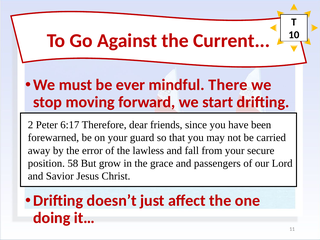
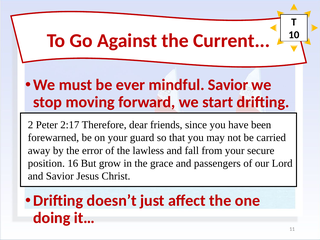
mindful There: There -> Savior (228, 85)
6:17: 6:17 -> 2:17 (70, 125)
58: 58 -> 16 (73, 163)
